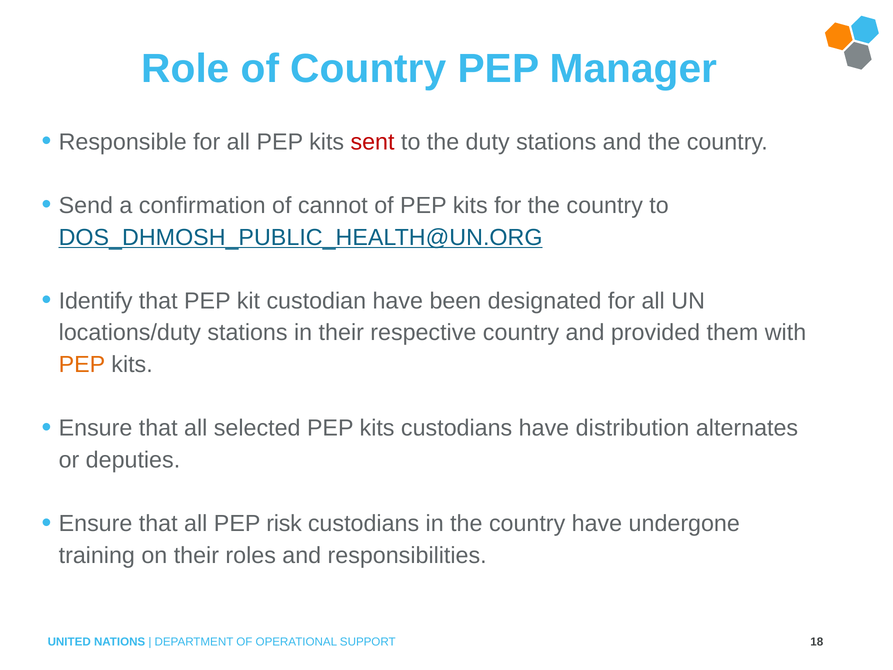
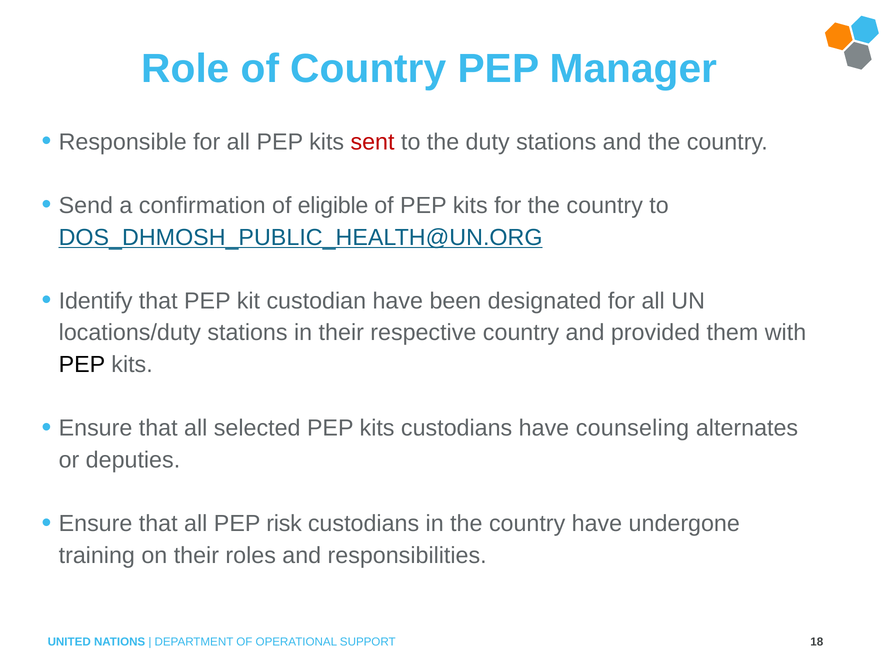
cannot: cannot -> eligible (333, 205)
PEP colour: orange -> black (82, 364)
distribution: distribution -> counseling (632, 428)
